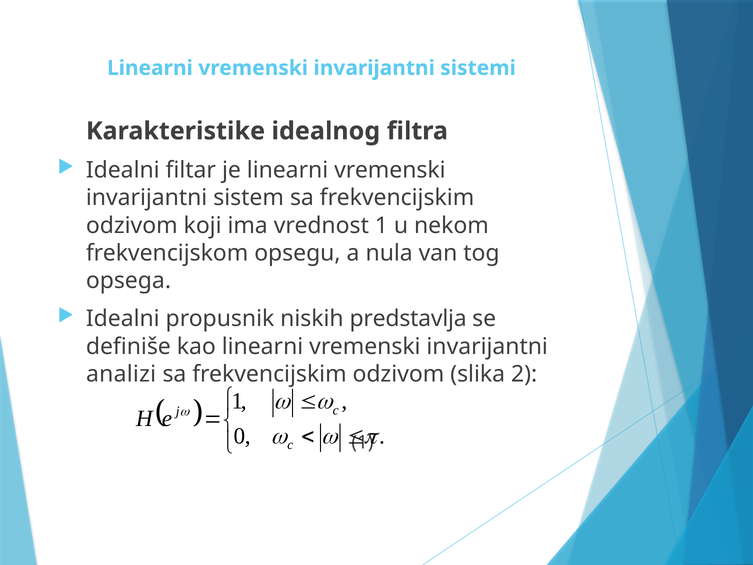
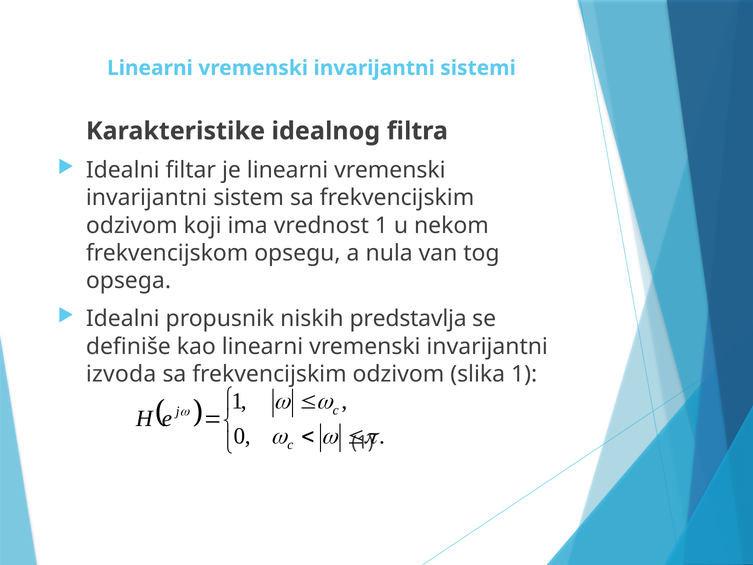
analizi: analizi -> izvoda (121, 374)
slika 2: 2 -> 1 (524, 374)
